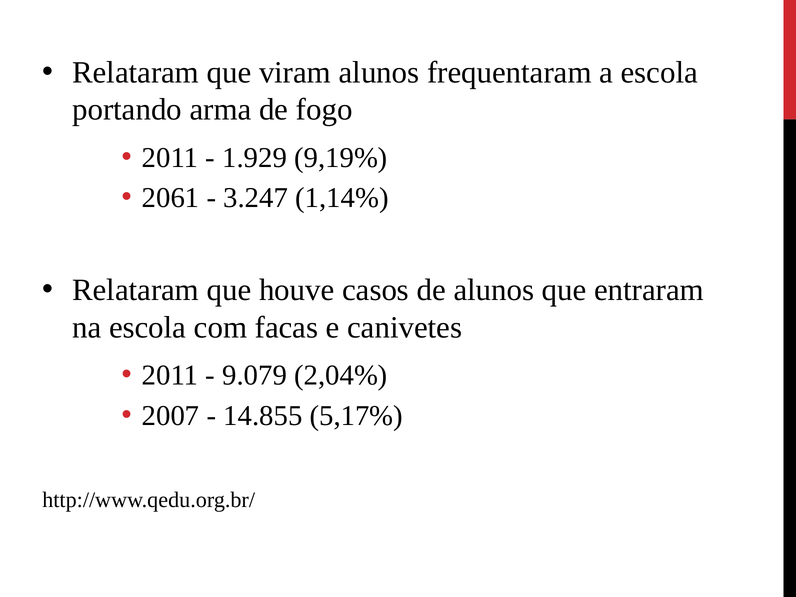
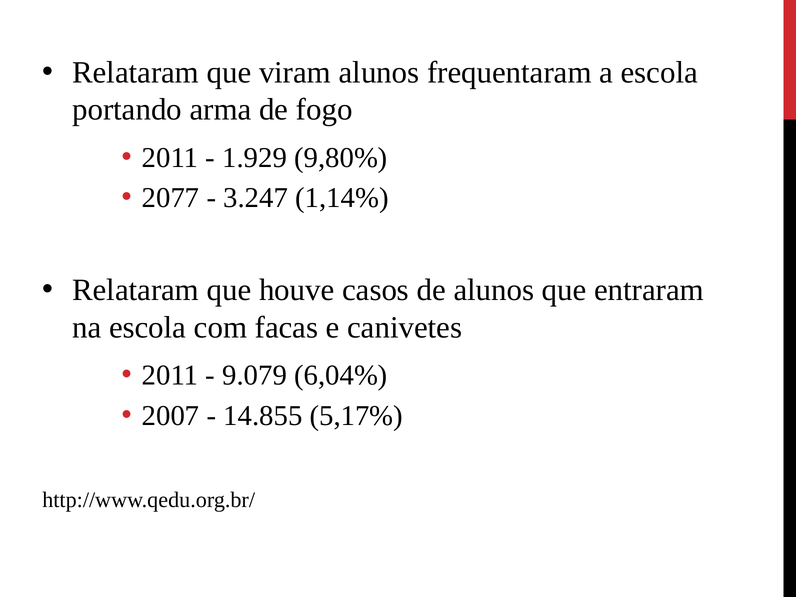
9,19%: 9,19% -> 9,80% (341, 158)
2061: 2061 -> 2077 (171, 198)
2,04%: 2,04% -> 6,04% (341, 375)
